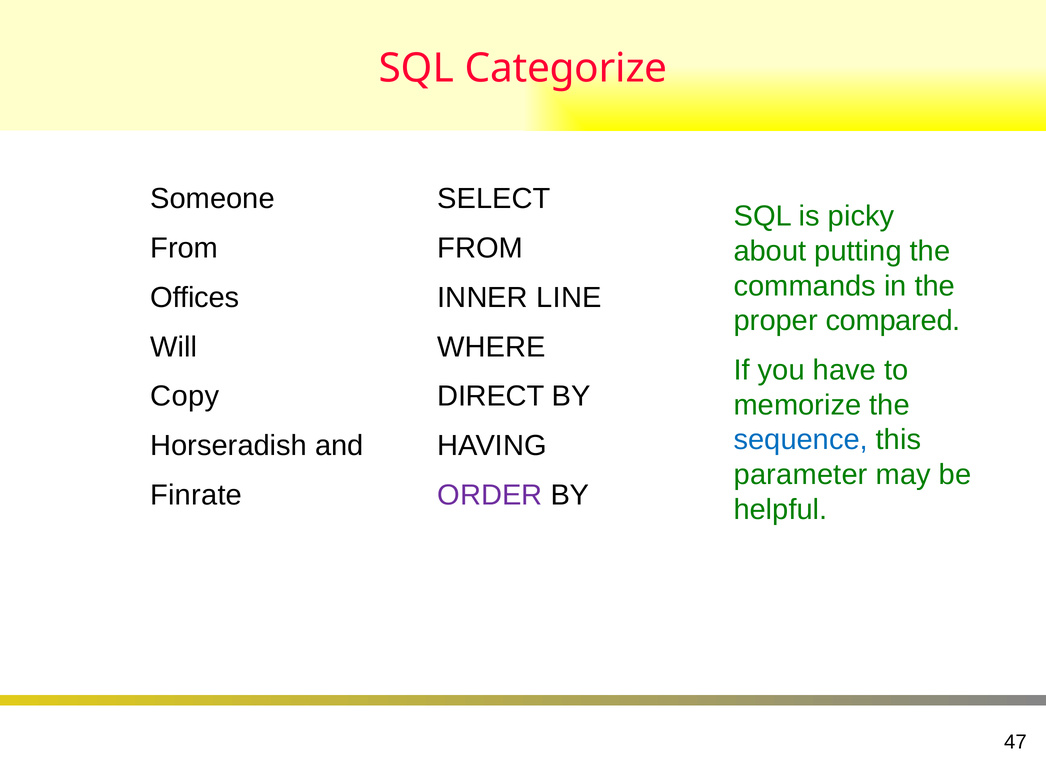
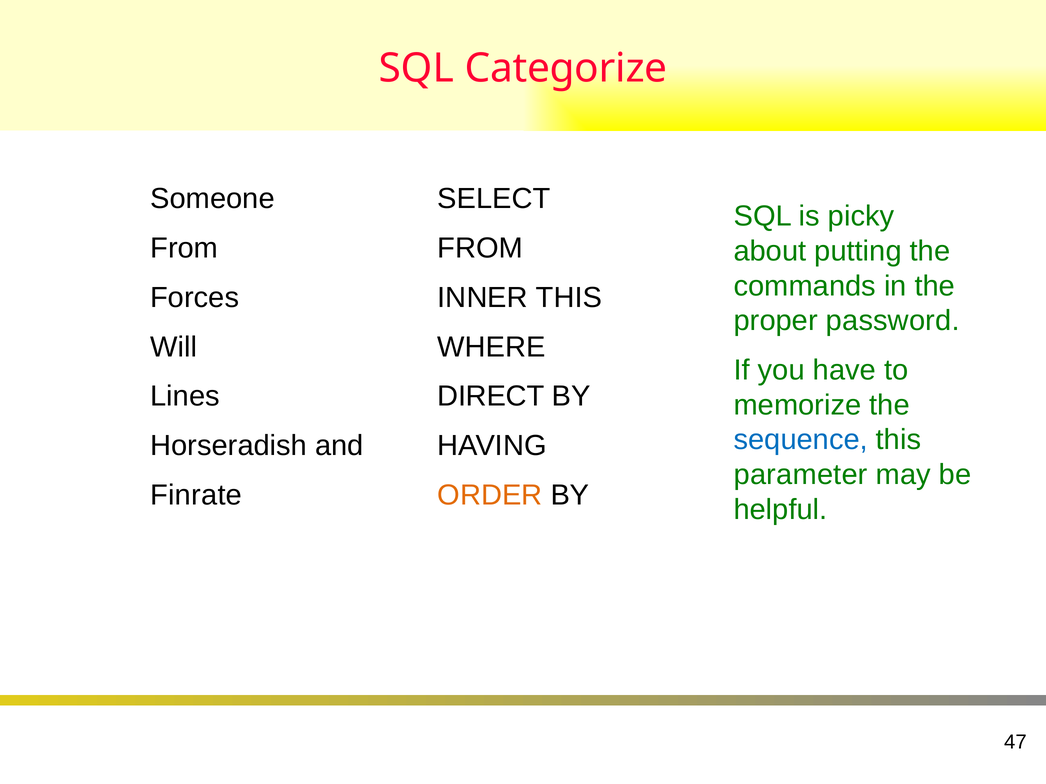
Offices: Offices -> Forces (195, 298)
INNER LINE: LINE -> THIS (569, 298)
compared: compared -> password (893, 321)
Copy: Copy -> Lines (185, 397)
ORDER colour: purple -> orange (490, 495)
